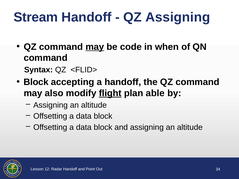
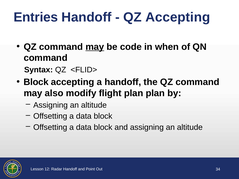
Stream: Stream -> Entries (36, 17)
QZ Assigning: Assigning -> Accepting (178, 17)
flight underline: present -> none (110, 93)
plan able: able -> plan (155, 93)
